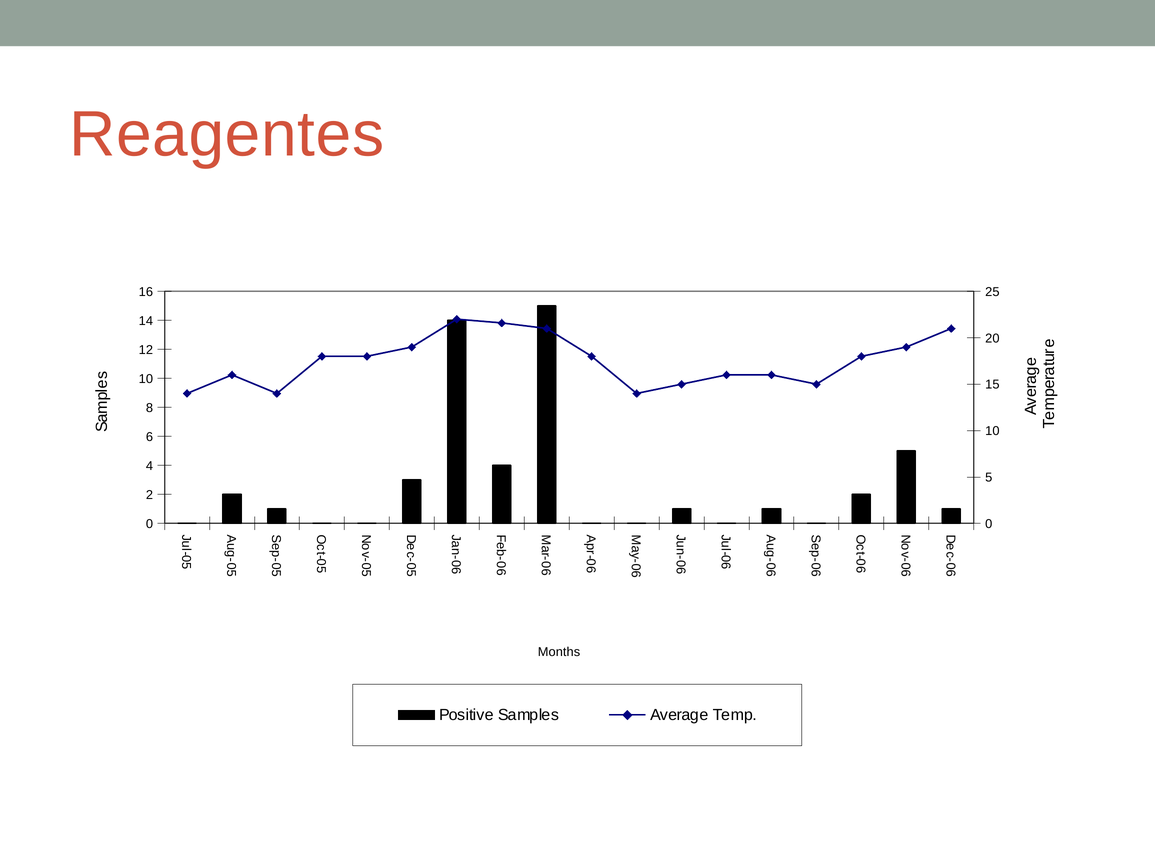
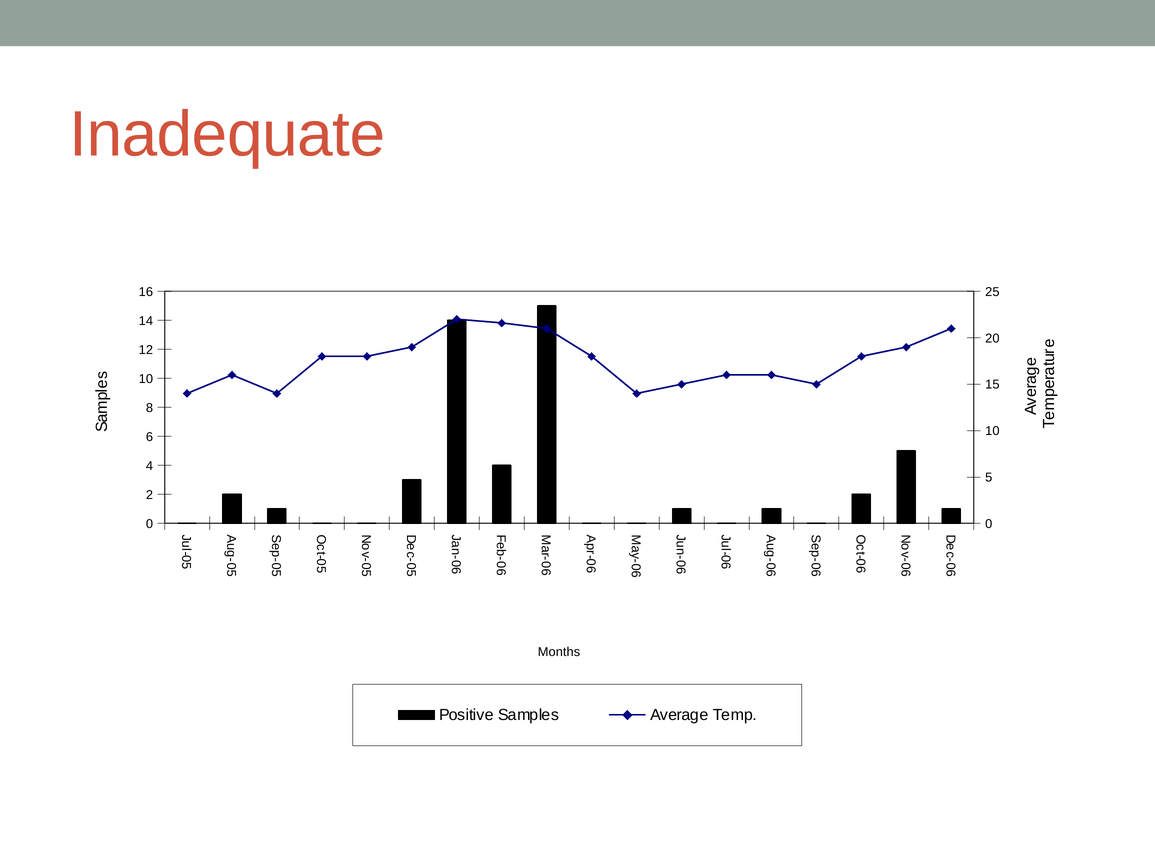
Reagentes: Reagentes -> Inadequate (227, 134)
